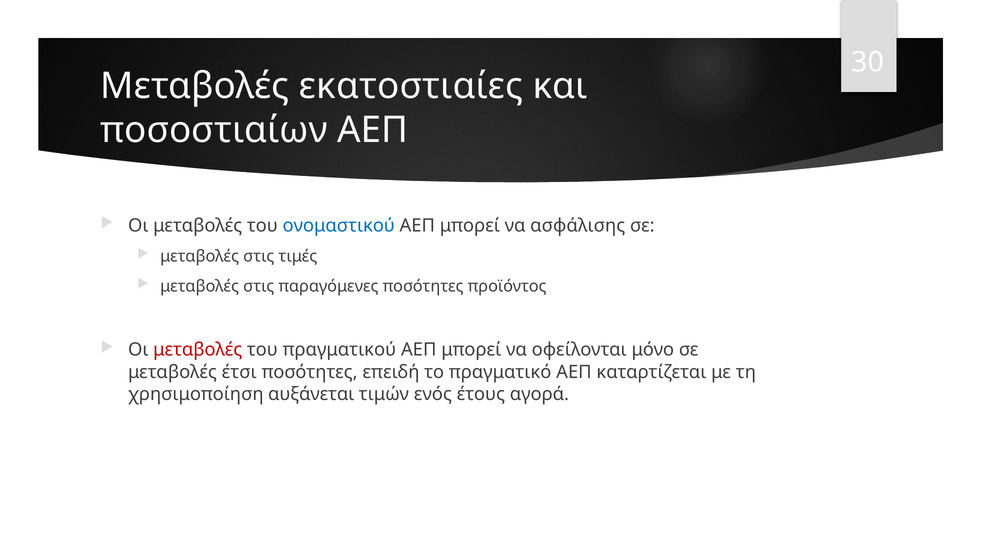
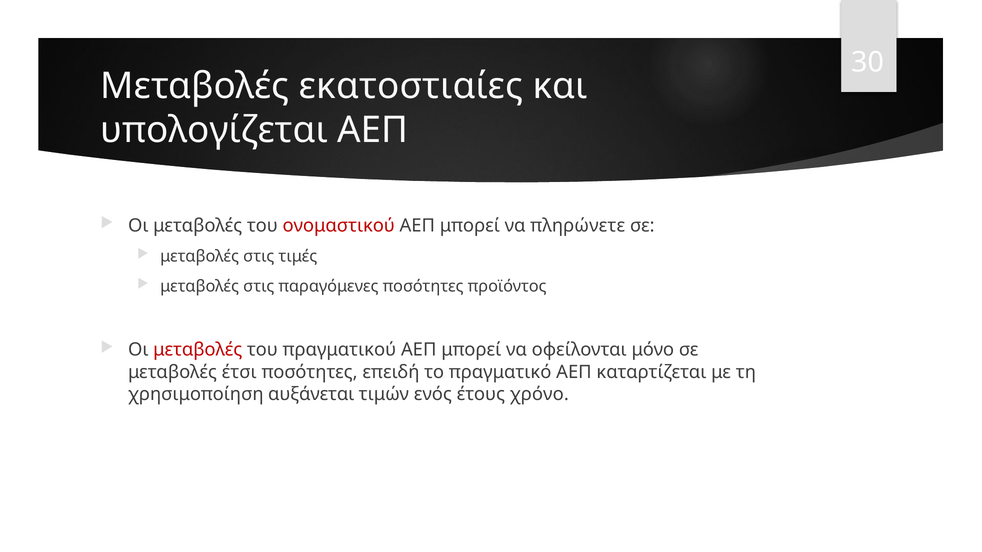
ποσοστιαίων: ποσοστιαίων -> υπολογίζεται (214, 130)
ονομαστικού colour: blue -> red (339, 226)
ασφάλισης: ασφάλισης -> πληρώνετε (578, 226)
αγορά: αγορά -> χρόνο (539, 394)
